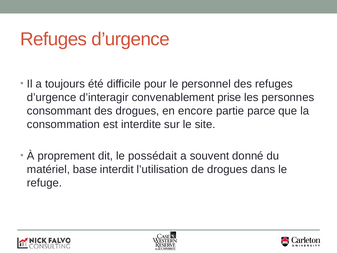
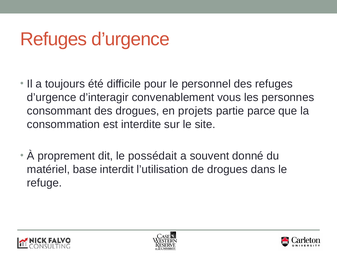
prise: prise -> vous (229, 97)
encore: encore -> projets (195, 111)
